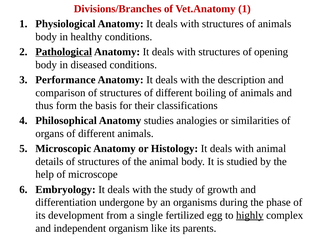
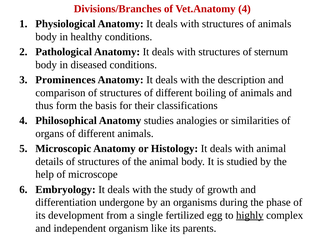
Vet.Anatomy 1: 1 -> 4 (244, 9)
Pathological underline: present -> none (64, 52)
opening: opening -> sternum (271, 52)
Performance: Performance -> Prominences (65, 80)
